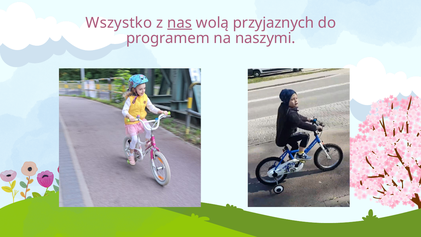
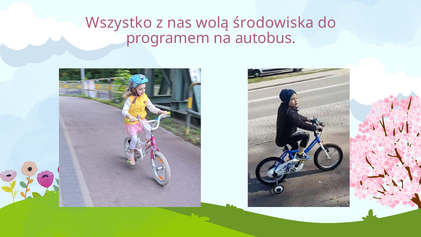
nas underline: present -> none (180, 23)
przyjaznych: przyjaznych -> środowiska (273, 23)
naszymi: naszymi -> autobus (265, 38)
